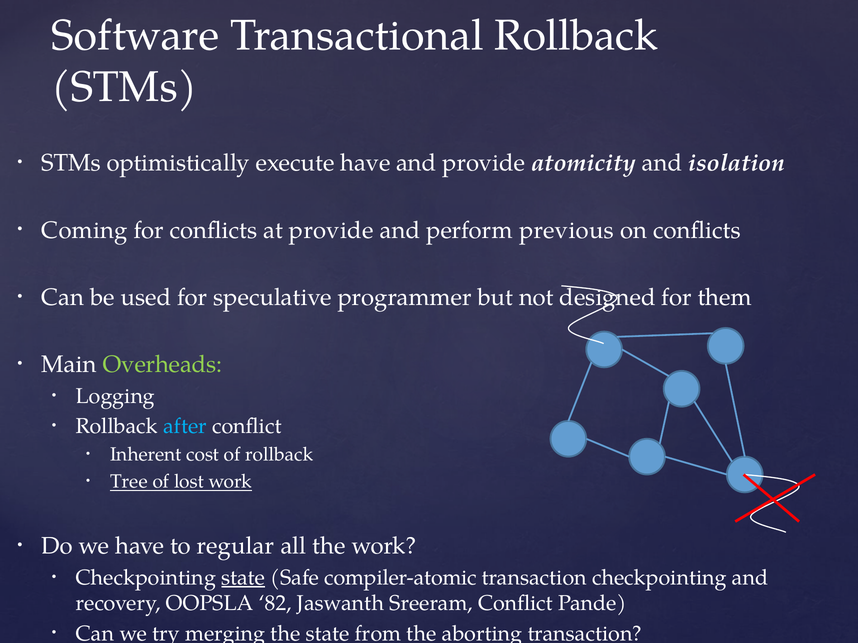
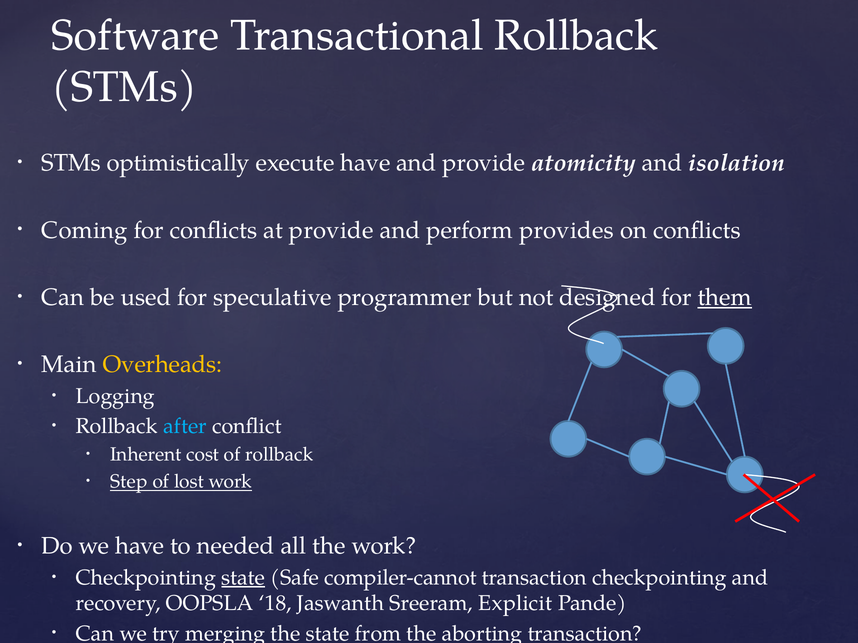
previous: previous -> provides (566, 230)
them underline: none -> present (725, 298)
Overheads colour: light green -> yellow (162, 365)
Tree: Tree -> Step (129, 482)
regular: regular -> needed (236, 546)
compiler-atomic: compiler-atomic -> compiler-cannot (401, 578)
82: 82 -> 18 (275, 604)
Sreeram Conflict: Conflict -> Explicit (515, 604)
